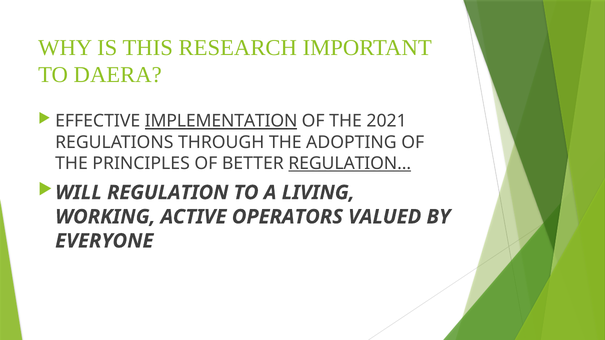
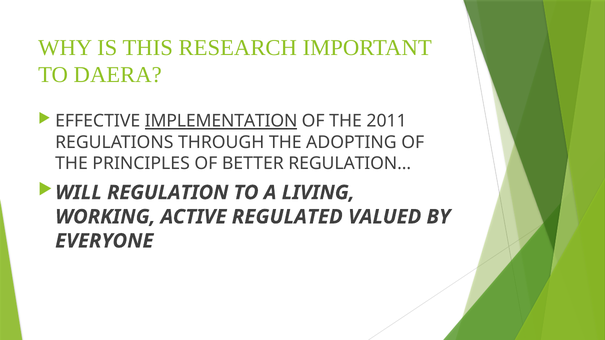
2021: 2021 -> 2011 (387, 121)
REGULATION… underline: present -> none (350, 164)
OPERATORS: OPERATORS -> REGULATED (287, 217)
